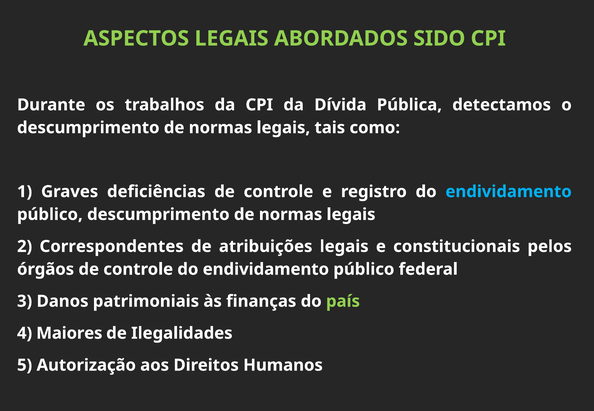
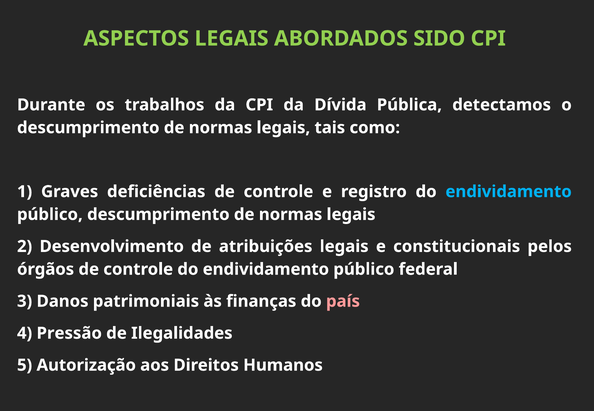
Correspondentes: Correspondentes -> Desenvolvimento (112, 247)
país colour: light green -> pink (343, 301)
Maiores: Maiores -> Pressão (69, 333)
